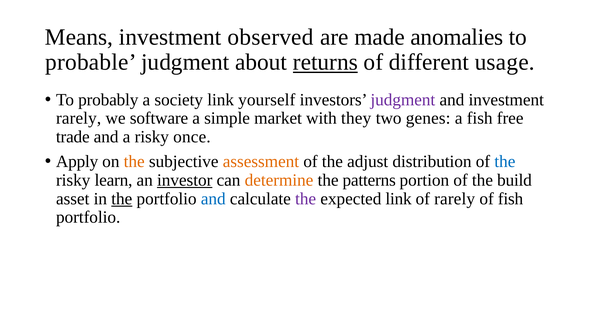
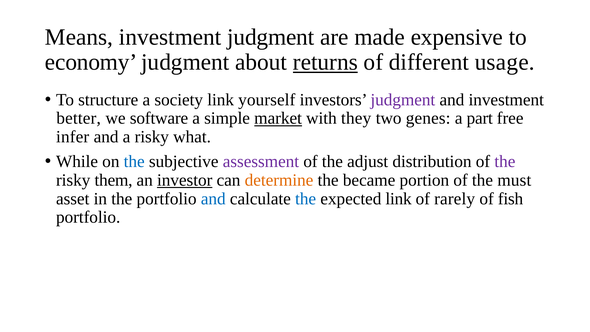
investment observed: observed -> judgment (271, 37)
anomalies: anomalies -> expensive (457, 37)
probable: probable -> economy (91, 62)
probably: probably -> structure (108, 100)
rarely: rarely -> better (79, 118)
market underline: none -> present (278, 118)
a fish: fish -> part (480, 118)
trade: trade -> infer (73, 137)
once: once -> what (192, 137)
Apply: Apply -> While (77, 162)
the colour: orange -> blue (134, 162)
assessment colour: orange -> purple (261, 162)
the colour: blue -> purple (505, 162)
learn: learn -> them (114, 180)
patterns: patterns -> became (369, 180)
build: build -> must (514, 180)
the underline: present -> none (122, 199)
the colour: purple -> blue (306, 199)
